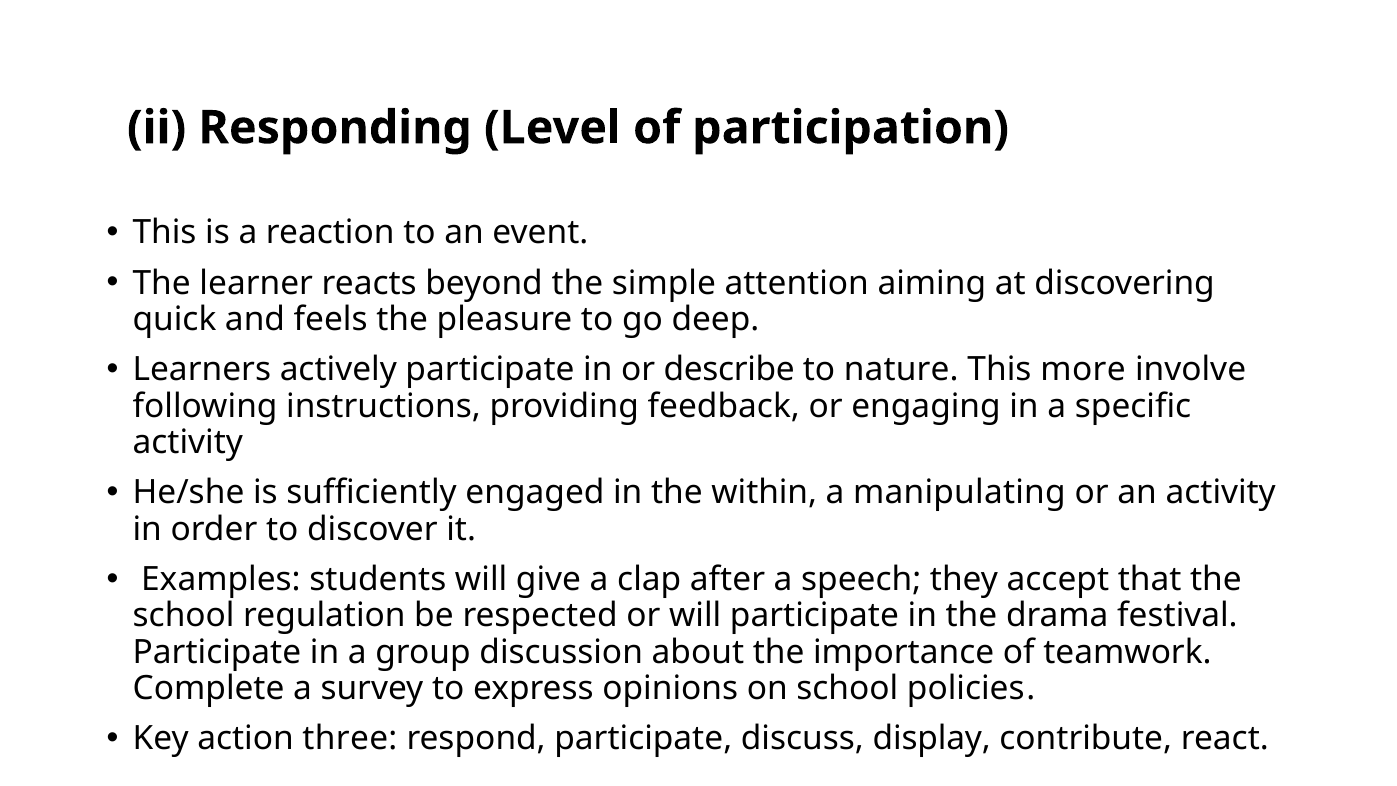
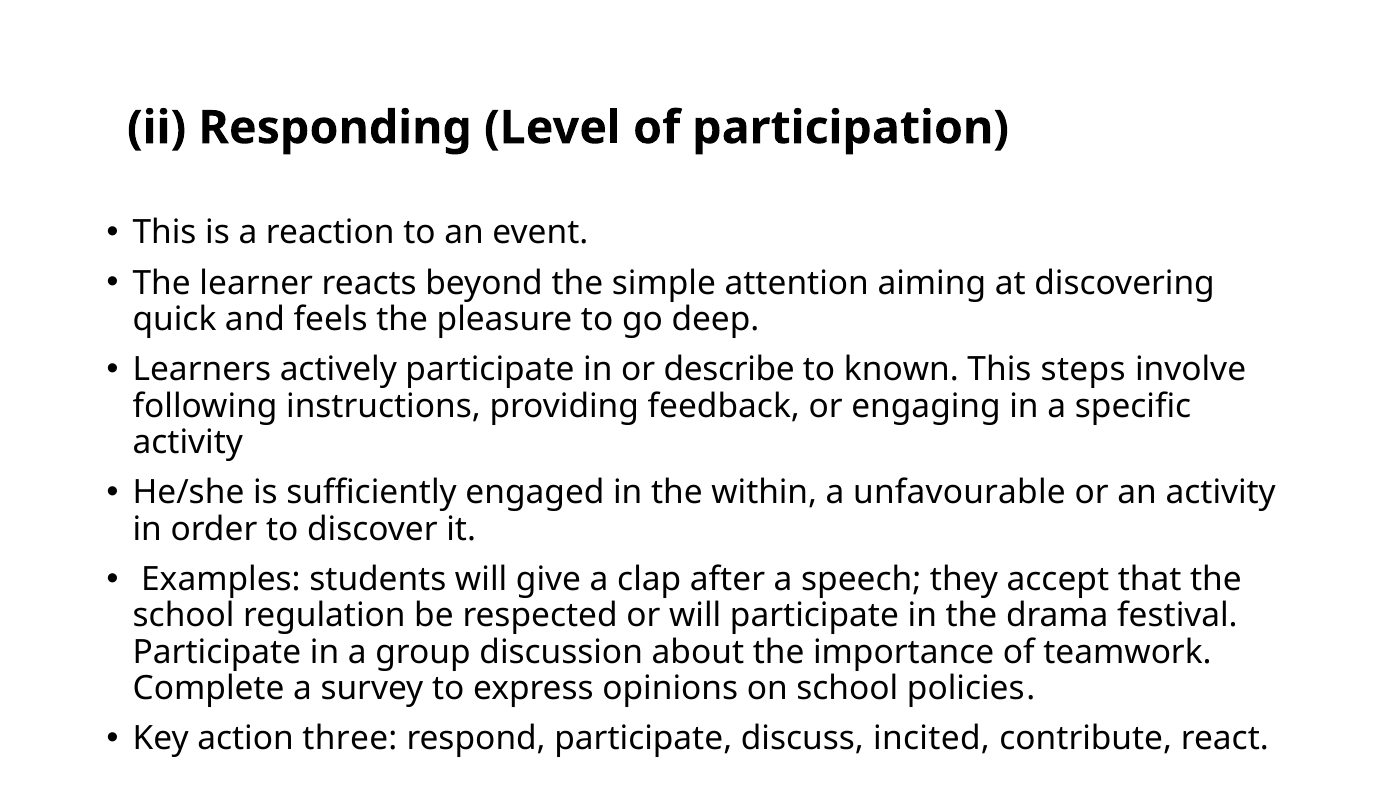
nature: nature -> known (901, 370)
more: more -> steps (1083, 370)
manipulating: manipulating -> unfavourable (959, 493)
display: display -> incited (931, 739)
